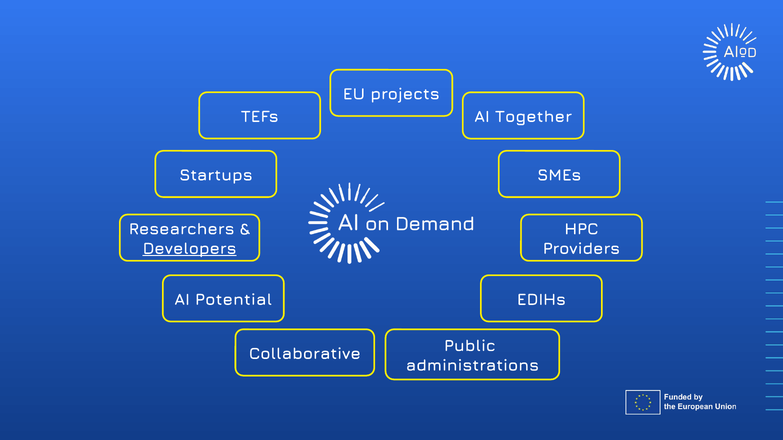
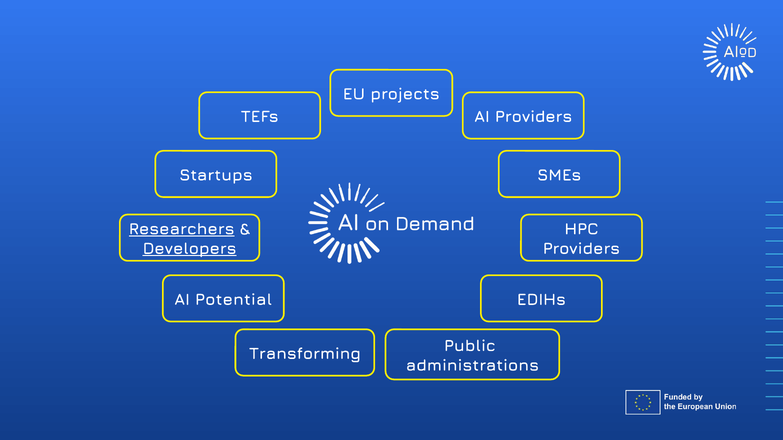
AI Together: Together -> Providers (534, 117)
Researchers underline: none -> present (182, 229)
Collaborative: Collaborative -> Transforming (305, 354)
